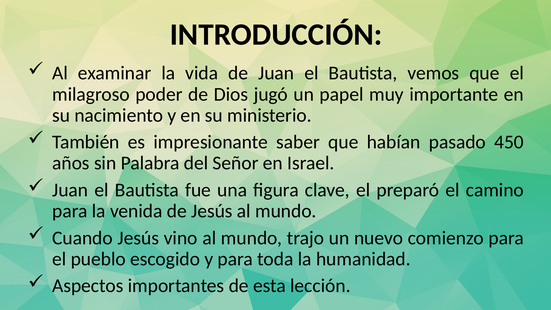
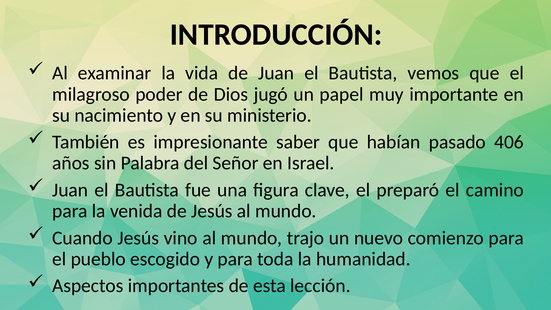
450: 450 -> 406 (509, 142)
